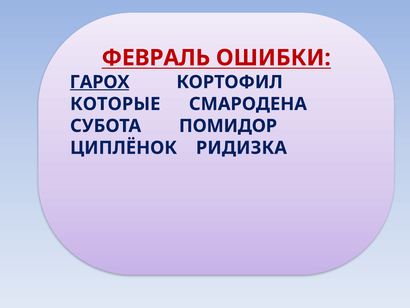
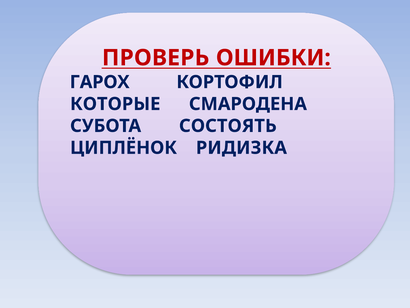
ФЕВРАЛЬ: ФЕВРАЛЬ -> ПРОВЕРЬ (156, 58)
ГАРОХ underline: present -> none (100, 82)
ПОМИДОР: ПОМИДОР -> СОСТОЯТЬ (228, 126)
